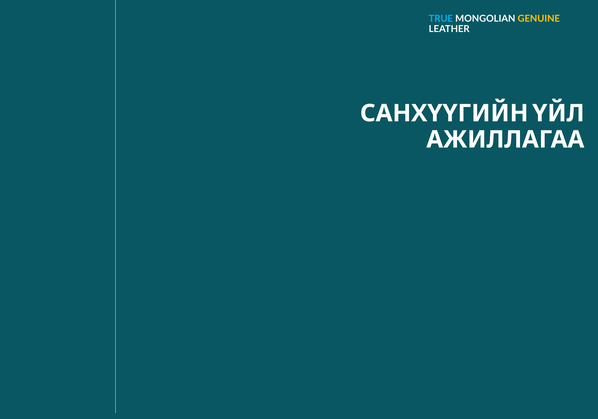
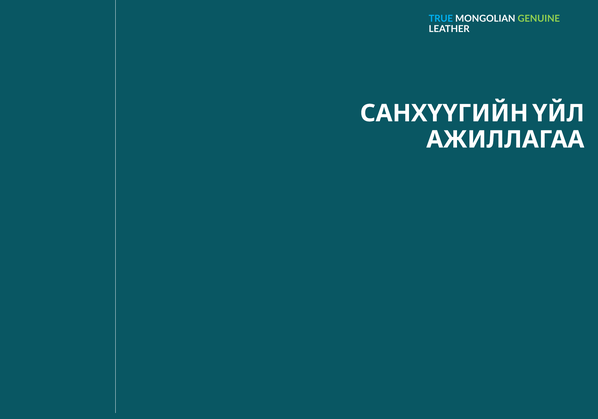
GENUINE colour: yellow -> light green (539, 19)
